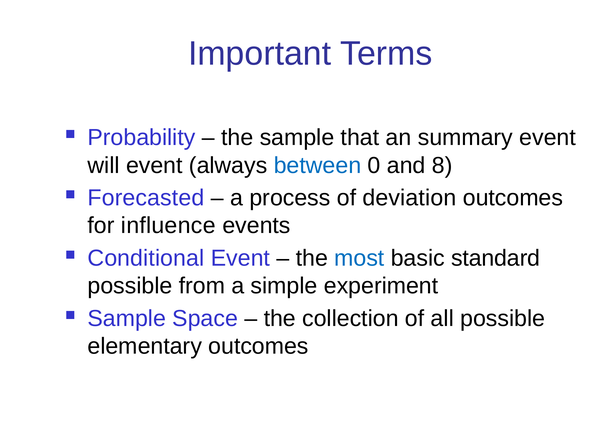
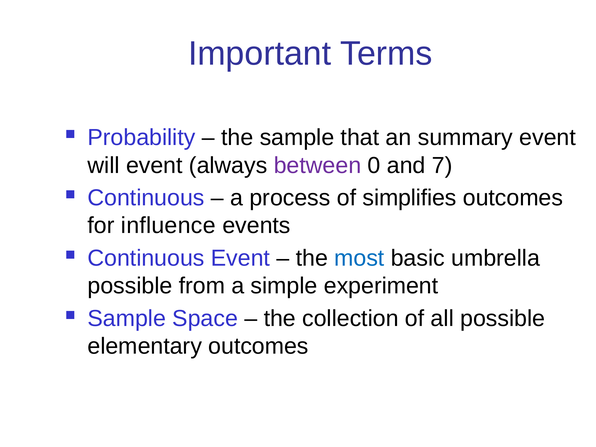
between colour: blue -> purple (318, 165)
8: 8 -> 7 (442, 165)
Forecasted: Forecasted -> Continuous (146, 198)
deviation: deviation -> simplifies (410, 198)
Conditional: Conditional -> Continuous (146, 258)
standard: standard -> umbrella (496, 258)
